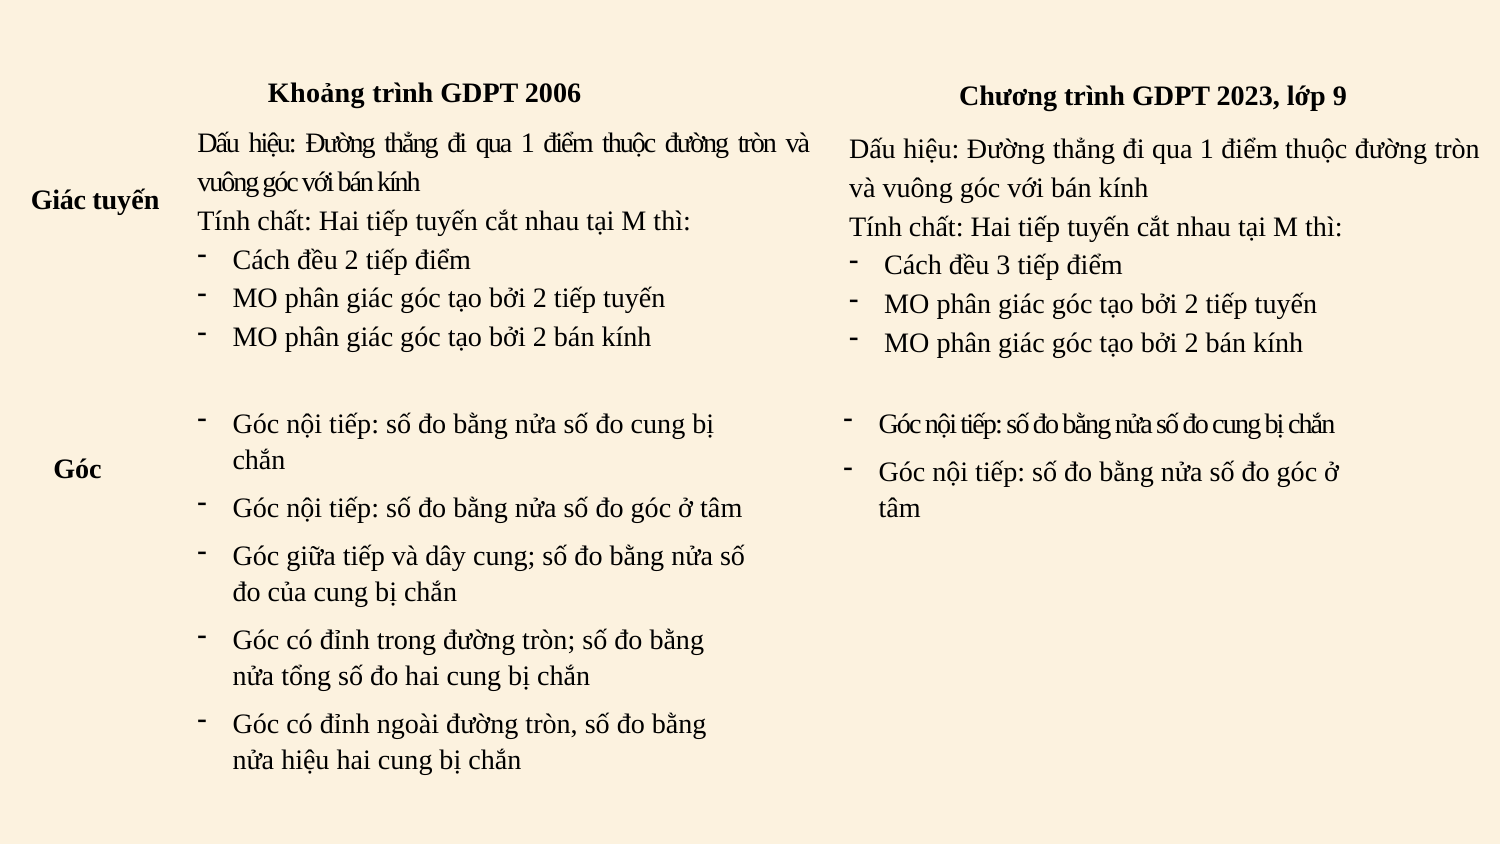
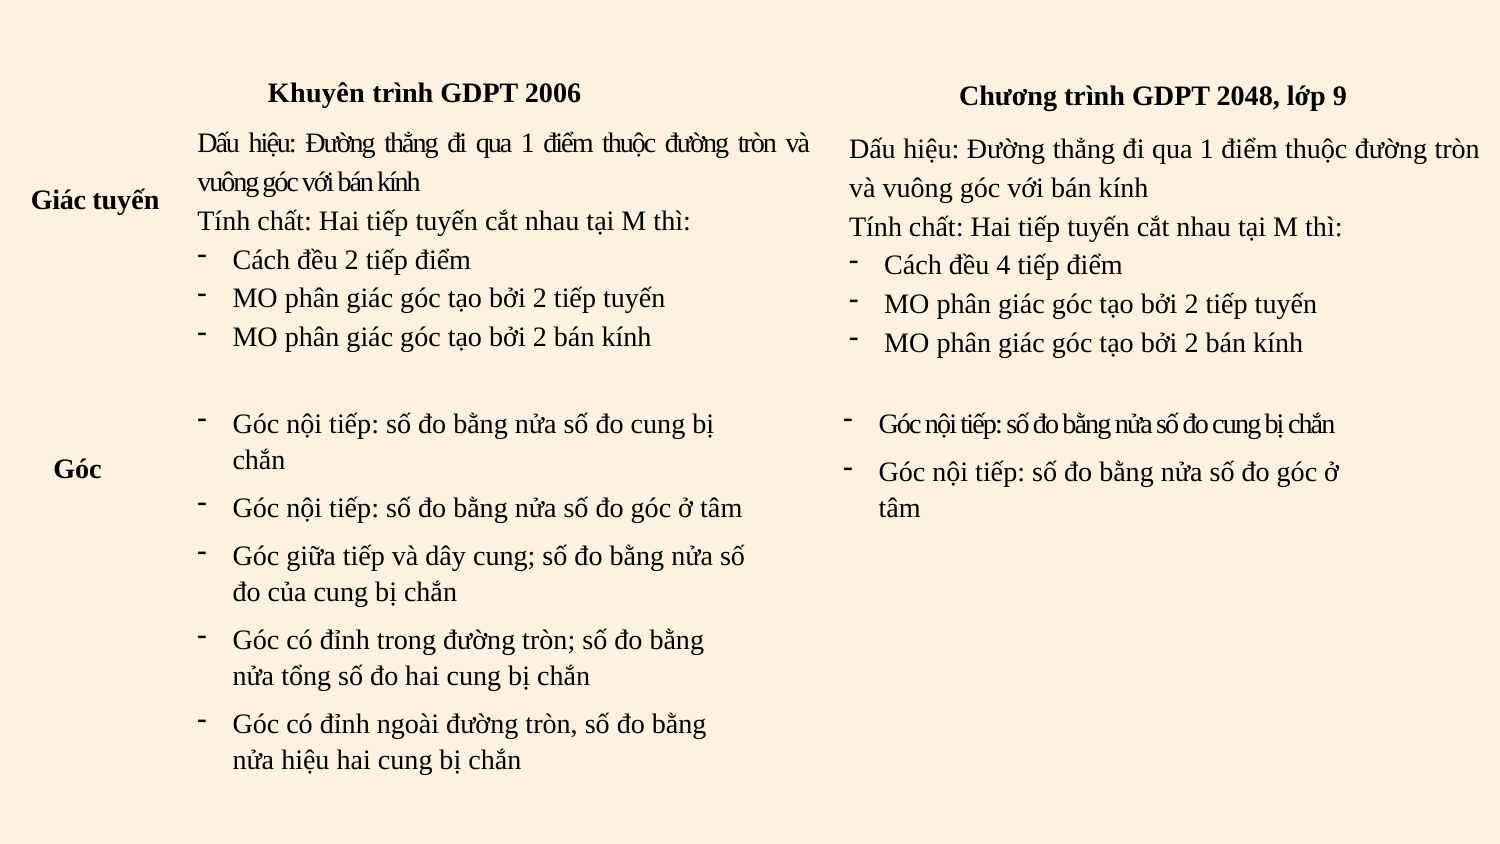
Khoảng: Khoảng -> Khuyên (316, 93)
2023: 2023 -> 2048 (1248, 96)
3: 3 -> 4 (1003, 265)
